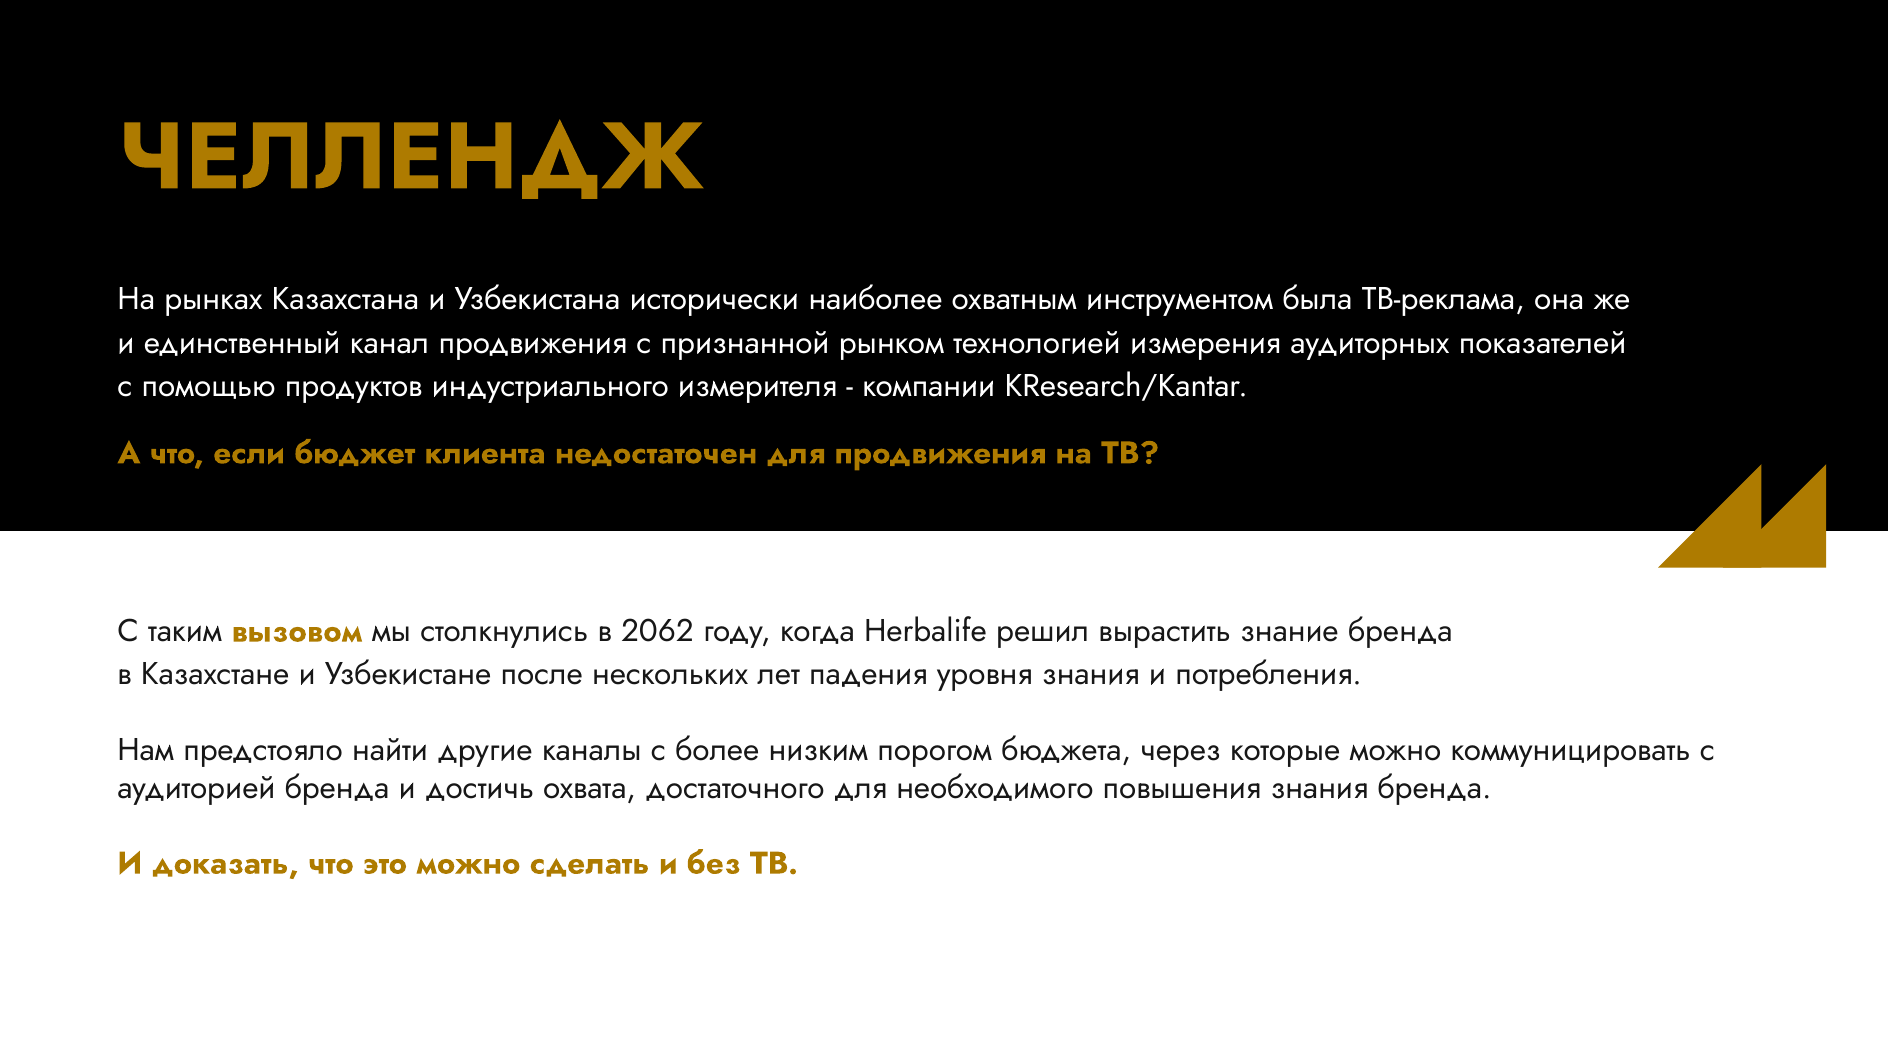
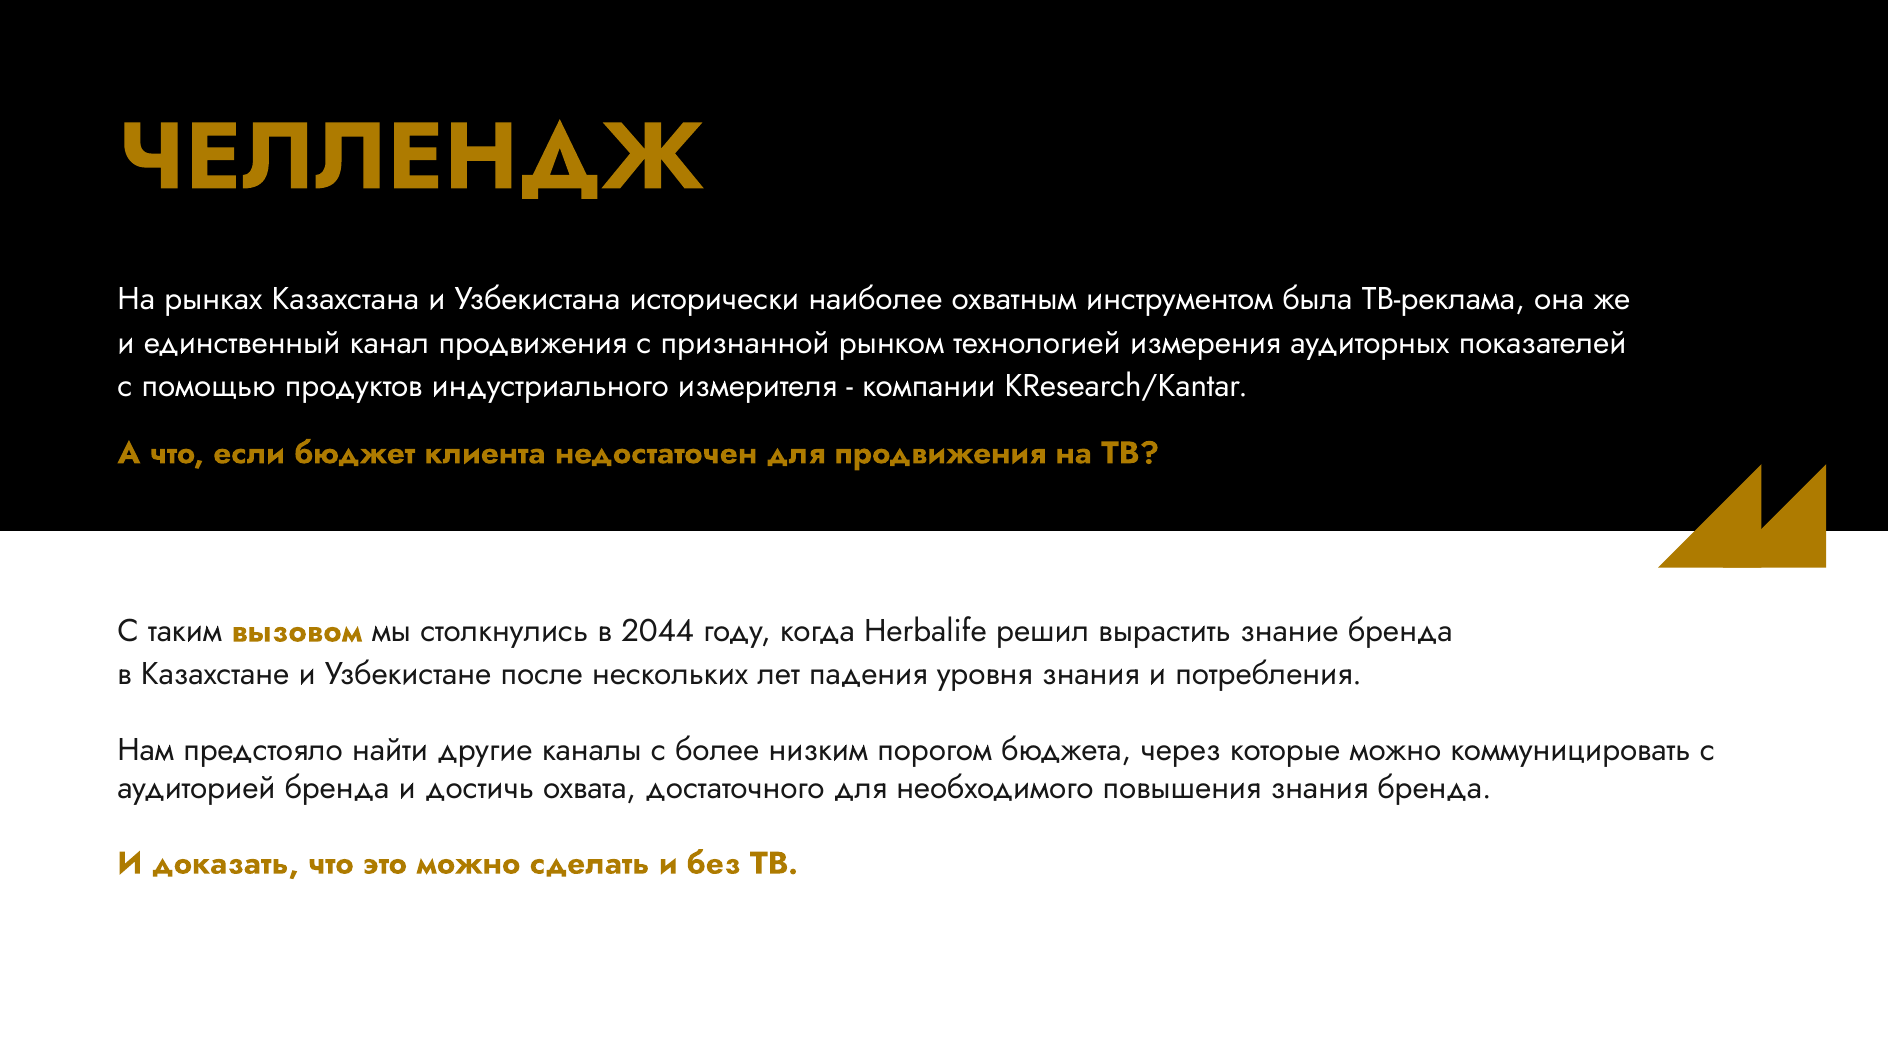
2062: 2062 -> 2044 (658, 631)
